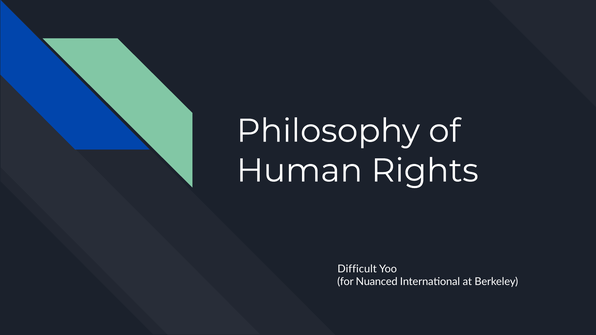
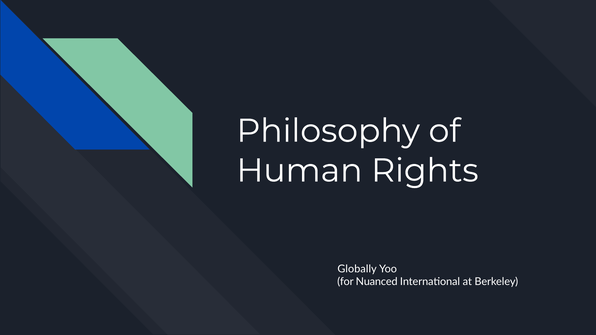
Difficult: Difficult -> Globally (357, 269)
